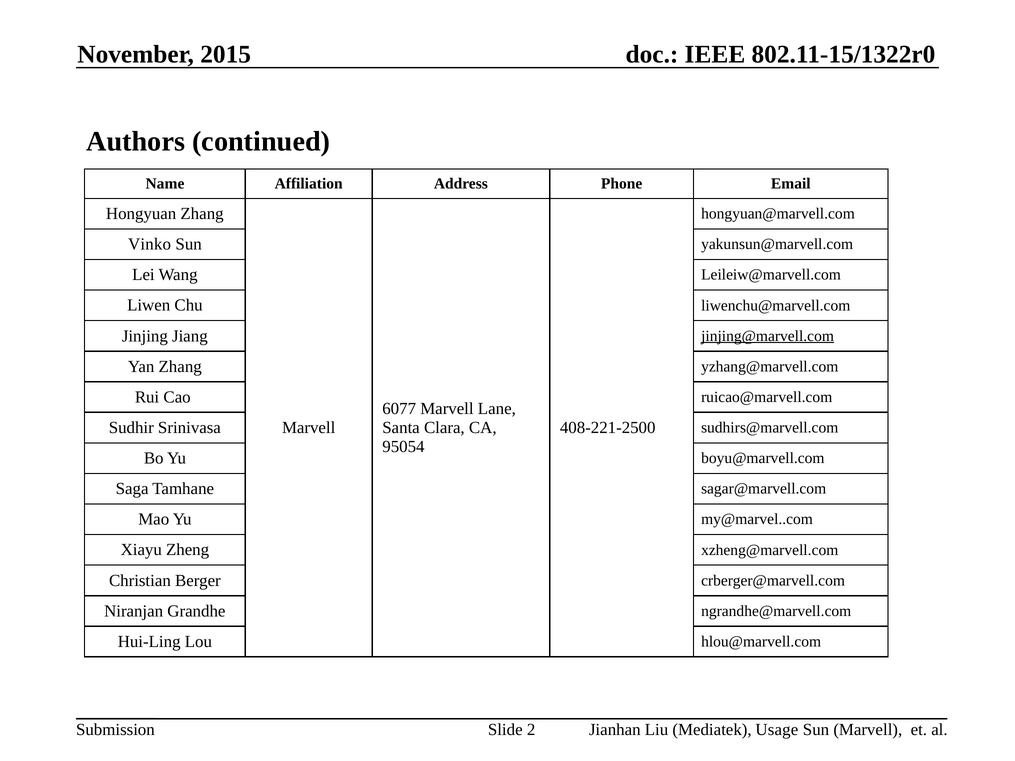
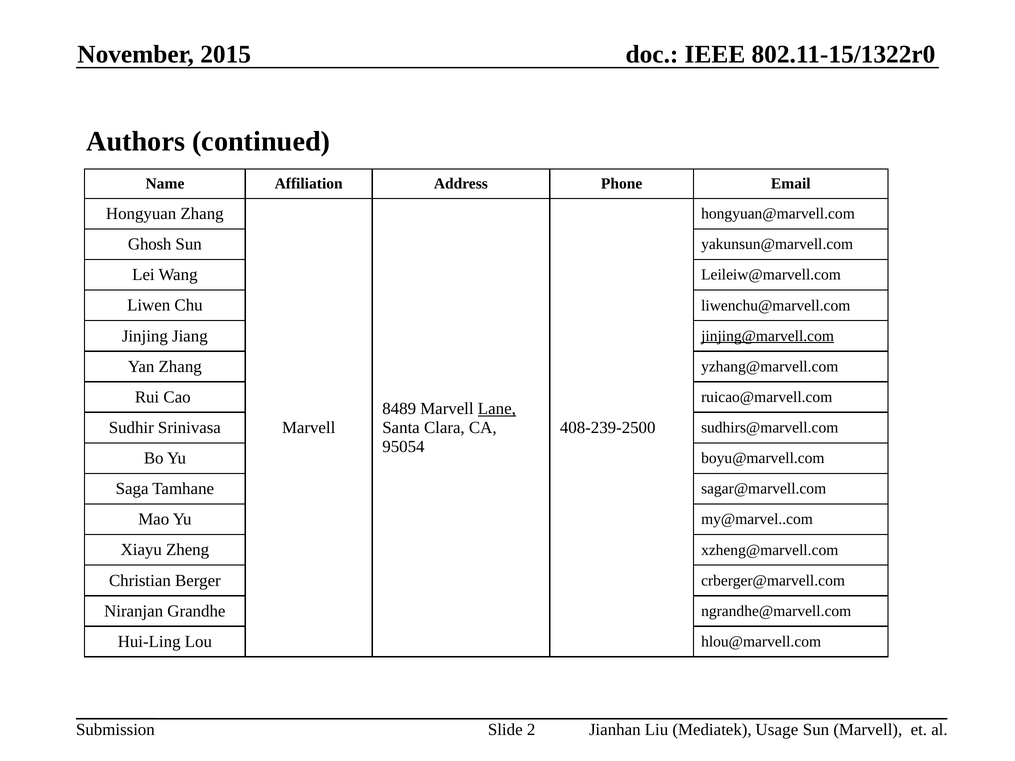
Vinko: Vinko -> Ghosh (150, 244)
6077: 6077 -> 8489 (399, 409)
Lane underline: none -> present (497, 409)
408-221-2500: 408-221-2500 -> 408-239-2500 (608, 428)
